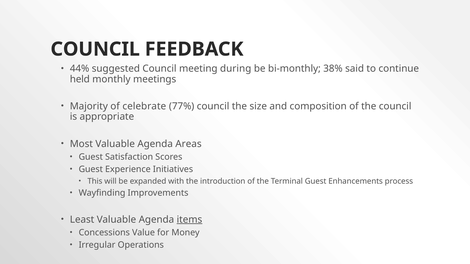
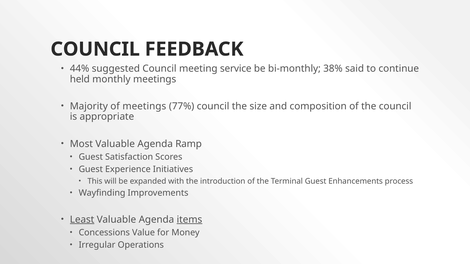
during: during -> service (236, 69)
of celebrate: celebrate -> meetings (144, 106)
Areas: Areas -> Ramp (189, 144)
Least underline: none -> present (82, 220)
